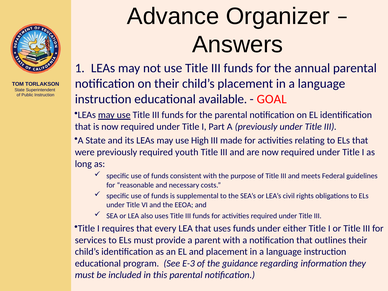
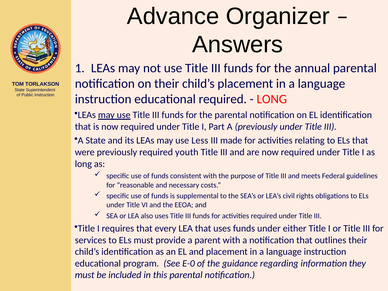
educational available: available -> required (223, 99)
GOAL: GOAL -> LONG (272, 99)
High: High -> Less (200, 141)
E-3: E-3 -> E-0 (189, 263)
